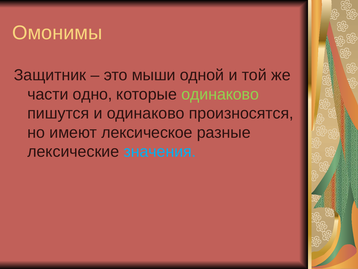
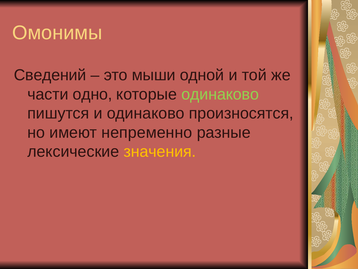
Защитник: Защитник -> Сведений (50, 75)
лексическое: лексическое -> непременно (147, 132)
значения colour: light blue -> yellow (160, 151)
